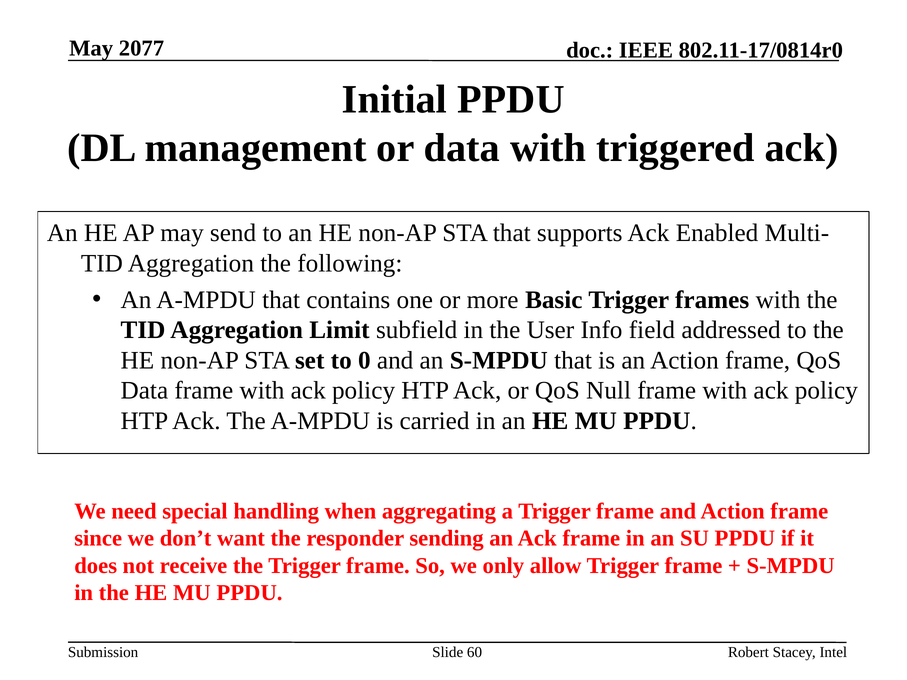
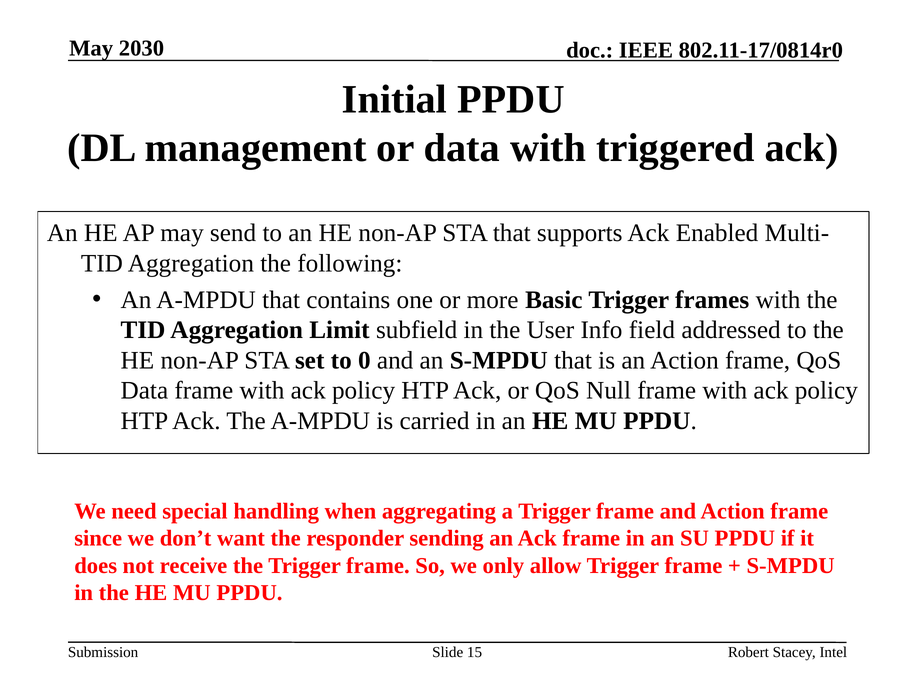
2077: 2077 -> 2030 (141, 48)
60: 60 -> 15 (475, 652)
